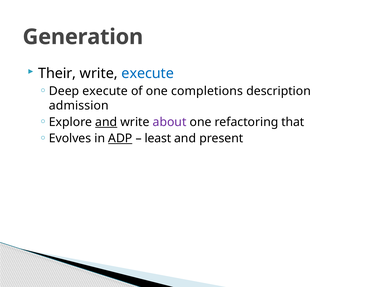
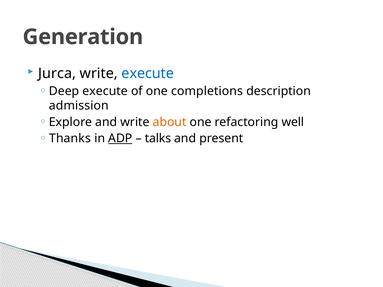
Their: Their -> Jurca (57, 74)
and underline: present -> none (106, 122)
about colour: purple -> orange (170, 122)
that: that -> well (293, 122)
Evolves: Evolves -> Thanks (70, 139)
least: least -> talks (158, 139)
